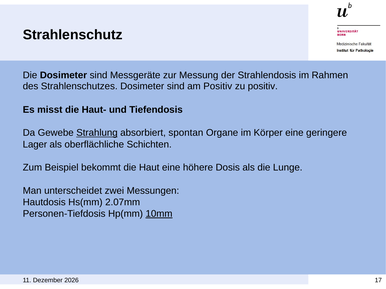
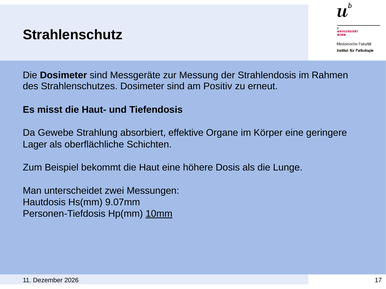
zu positiv: positiv -> erneut (263, 86)
Strahlung underline: present -> none (97, 133)
spontan: spontan -> effektive (186, 133)
2.07mm: 2.07mm -> 9.07mm (123, 203)
